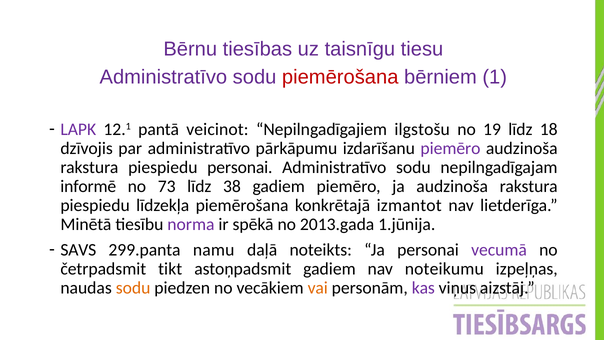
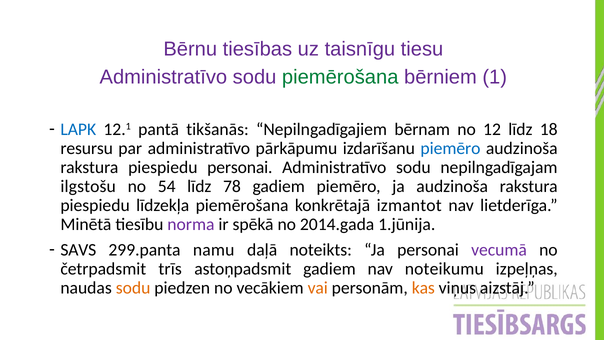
piemērošana colour: red -> green (340, 77)
LAPK colour: purple -> blue (78, 129)
veicinot: veicinot -> tikšanās (218, 129)
ilgstošu: ilgstošu -> bērnam (422, 129)
19: 19 -> 12 (492, 129)
dzīvojis: dzīvojis -> resursu (87, 148)
piemēro colour: purple -> blue (450, 148)
informē: informē -> ilgstošu (88, 186)
73: 73 -> 54 (167, 186)
38: 38 -> 78 (232, 186)
2013.gada: 2013.gada -> 2014.gada (337, 224)
tikt: tikt -> trīs (170, 269)
kas colour: purple -> orange (423, 288)
